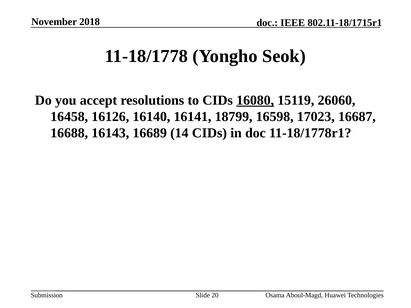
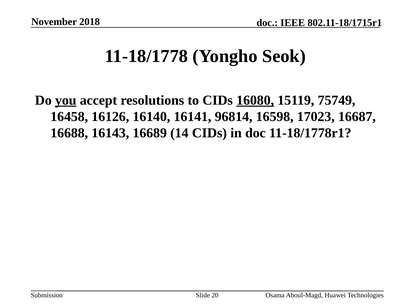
you underline: none -> present (66, 100)
26060: 26060 -> 75749 (337, 100)
18799: 18799 -> 96814 (234, 117)
